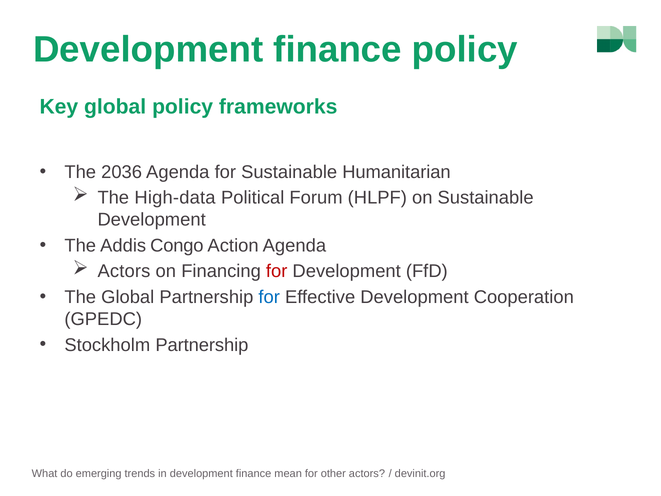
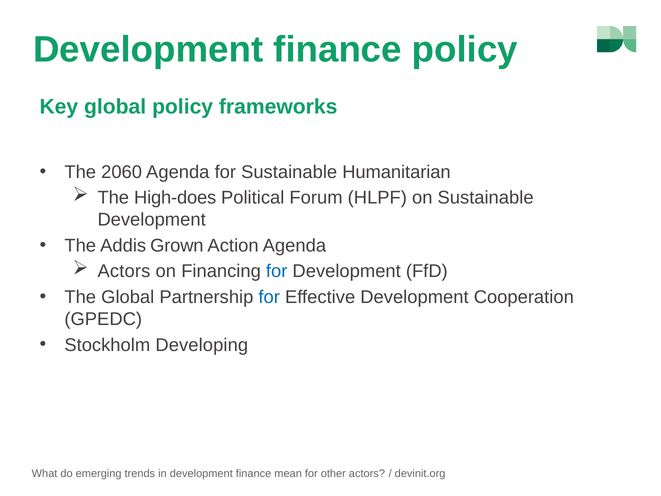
2036: 2036 -> 2060 (122, 172)
High-data: High-data -> High-does (175, 198)
Congo: Congo -> Grown (177, 245)
for colour: red -> blue (277, 271)
Stockholm Partnership: Partnership -> Developing (202, 345)
